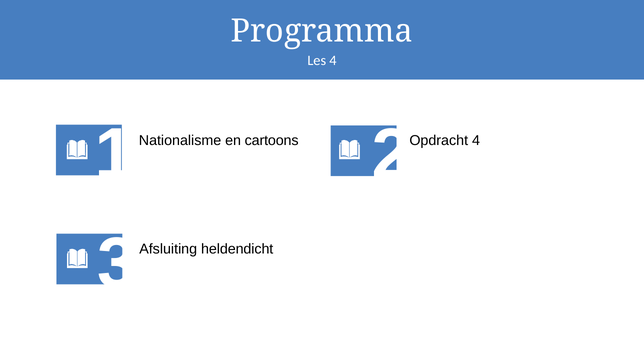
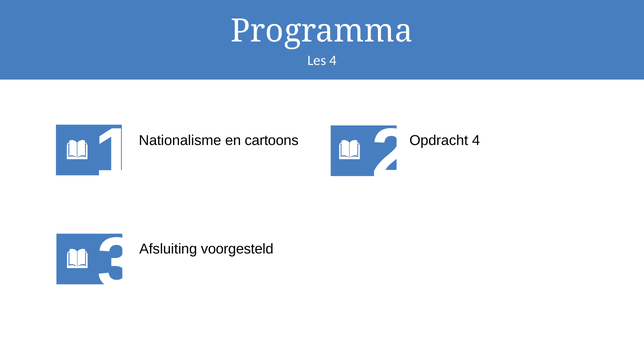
heldendicht: heldendicht -> voorgesteld (237, 249)
